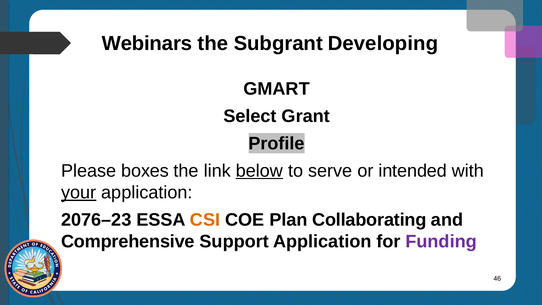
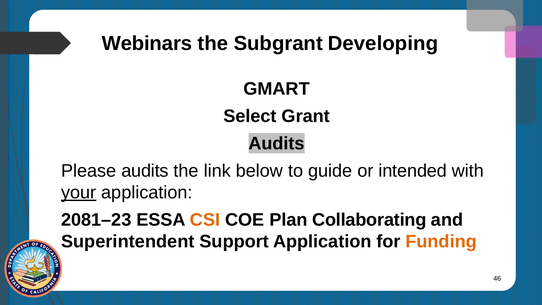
Profile: Profile -> Audits (277, 143)
Please boxes: boxes -> audits (145, 171)
below underline: present -> none (259, 171)
serve: serve -> guide (330, 171)
2076–23: 2076–23 -> 2081–23 (96, 220)
Comprehensive: Comprehensive -> Superintendent (128, 241)
Funding colour: purple -> orange (441, 241)
